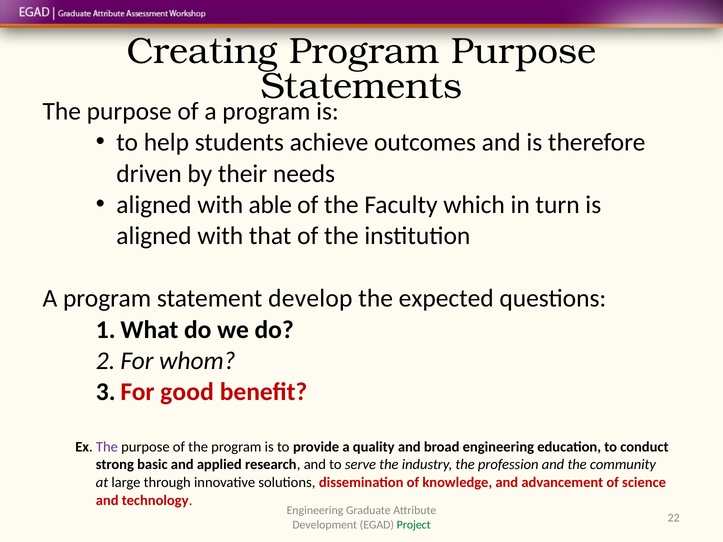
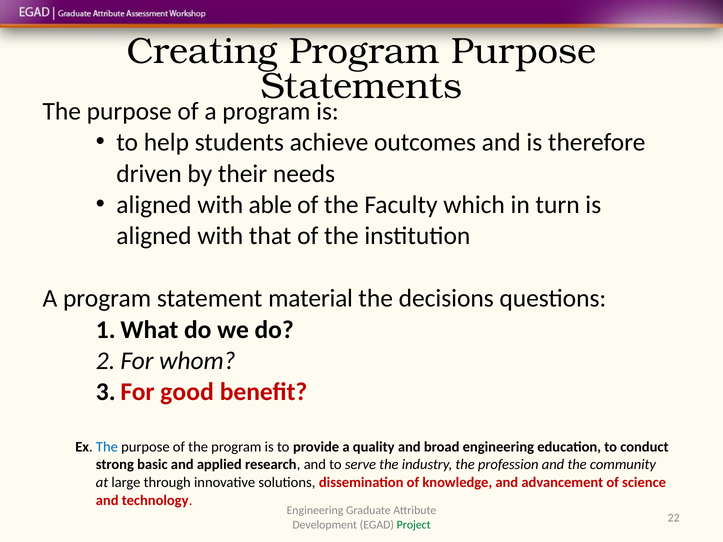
develop: develop -> material (311, 299)
expected: expected -> decisions (446, 299)
The colour: purple -> blue (107, 447)
